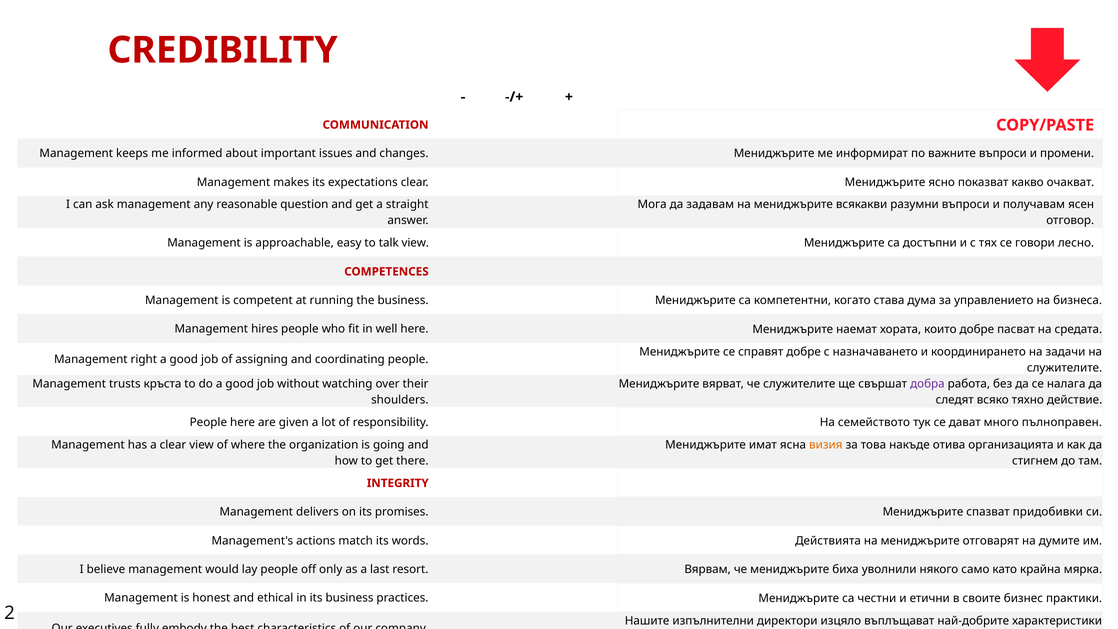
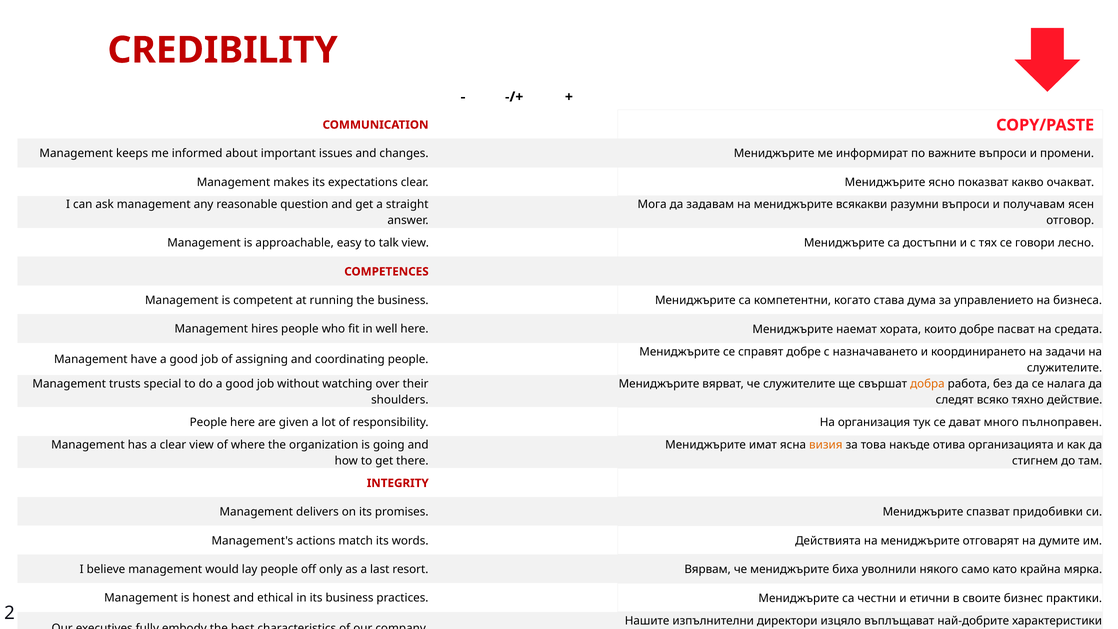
right: right -> have (144, 359)
кръста: кръста -> special (162, 384)
добра colour: purple -> orange (927, 384)
семейството: семейството -> организация (874, 422)
